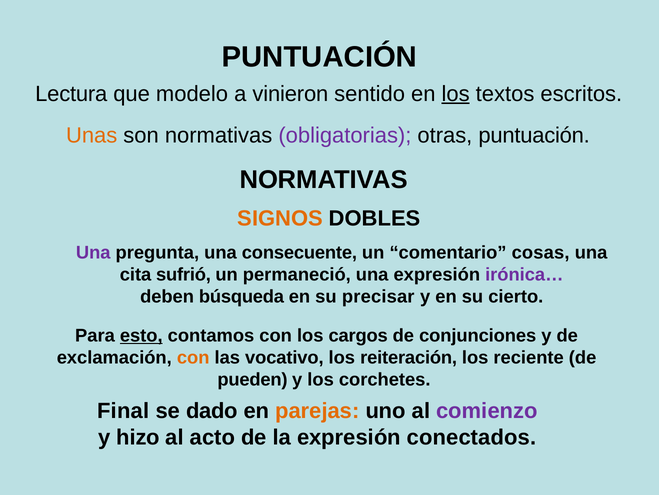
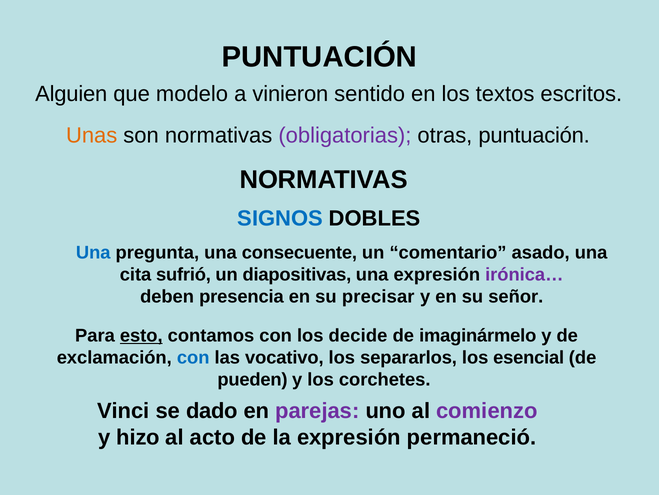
Lectura: Lectura -> Alguien (71, 94)
los underline: present -> none (456, 94)
SIGNOS colour: orange -> blue (280, 218)
Una colour: purple -> blue (93, 252)
cosas: cosas -> asado (541, 252)
permaneció: permaneció -> diapositivas (297, 274)
búsqueda: búsqueda -> presencia (241, 296)
cierto: cierto -> señor (516, 296)
cargos: cargos -> decide (358, 335)
conjunciones: conjunciones -> imaginármelo (478, 335)
con colour: orange -> blue (193, 357)
reiteración: reiteración -> separarlos (409, 357)
reciente: reciente -> esencial (529, 357)
Final: Final -> Vinci (123, 410)
parejas colour: orange -> purple (317, 410)
conectados: conectados -> permaneció (472, 437)
